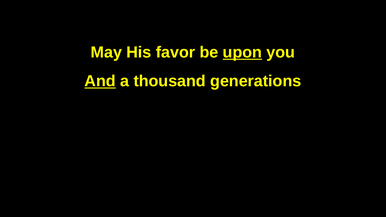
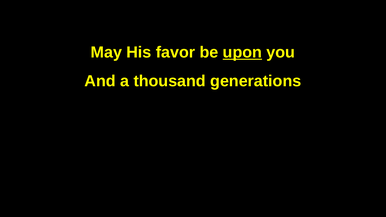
And underline: present -> none (100, 81)
